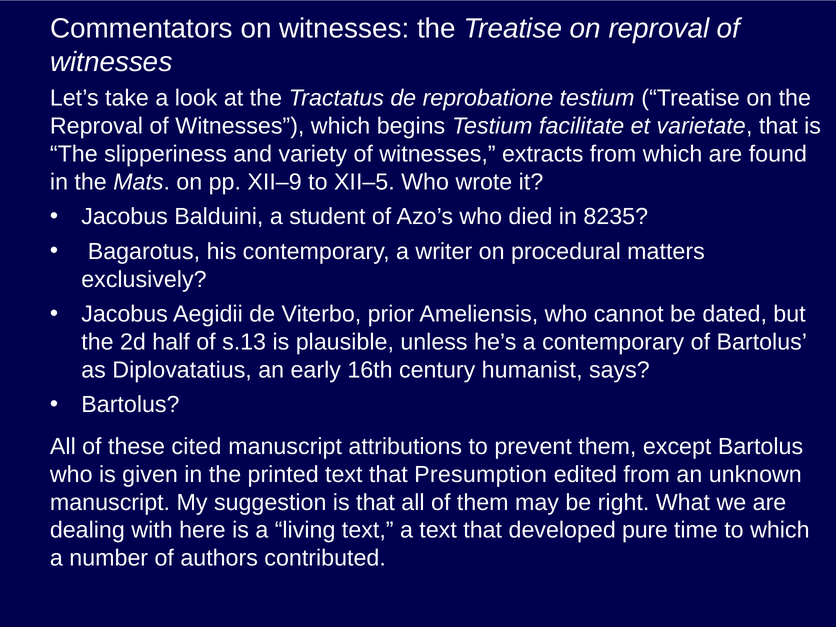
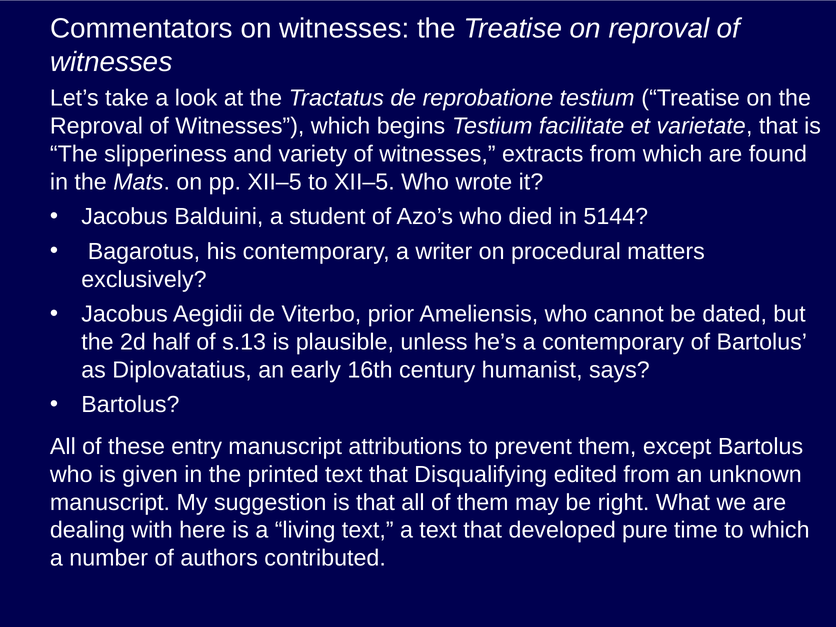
pp XII–9: XII–9 -> XII–5 (275, 182)
8235: 8235 -> 5144 (616, 217)
cited: cited -> entry (197, 447)
Presumption: Presumption -> Disqualifying (481, 475)
